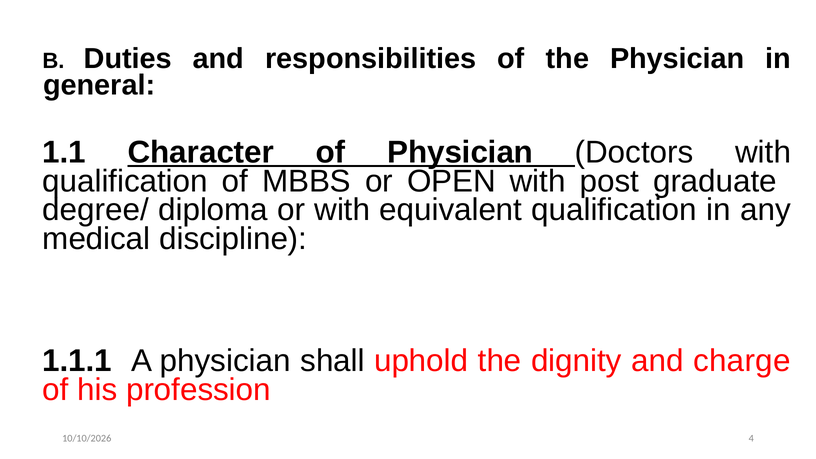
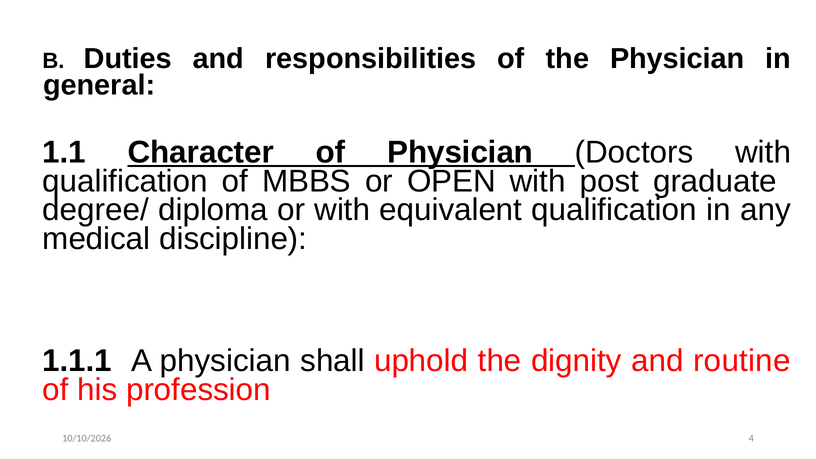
charge: charge -> routine (742, 361)
